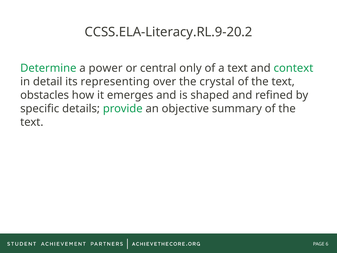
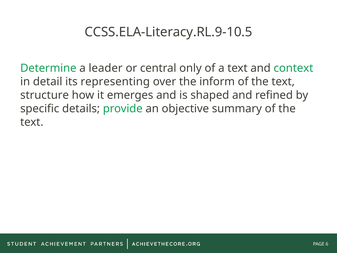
CCSS.ELA-Literacy.RL.9-20.2: CCSS.ELA-Literacy.RL.9-20.2 -> CCSS.ELA-Literacy.RL.9-10.5 (169, 32)
power: power -> leader (106, 68)
crystal: crystal -> inform (217, 82)
obstacles: obstacles -> structure (45, 95)
